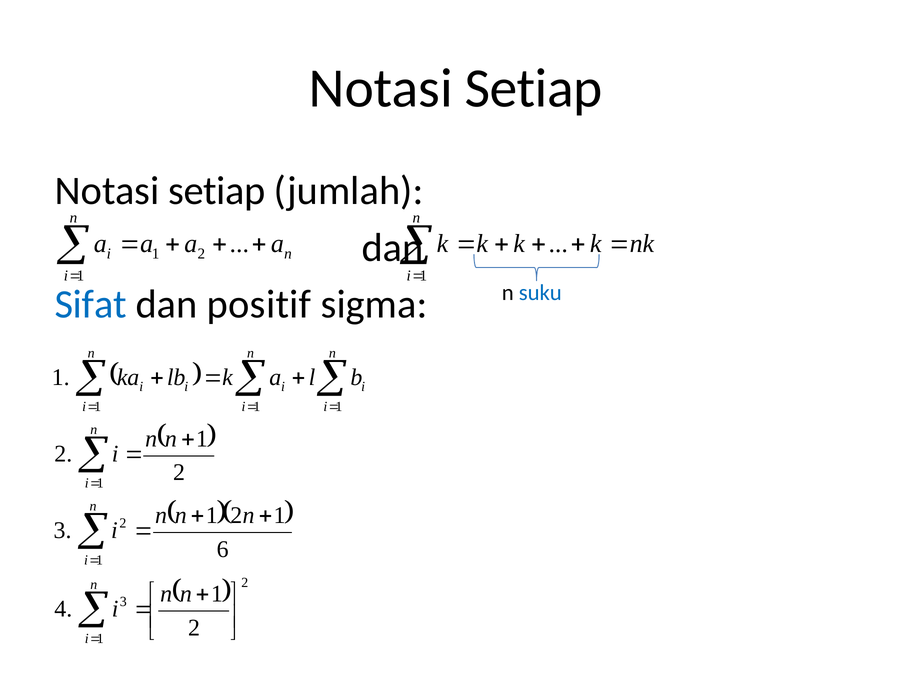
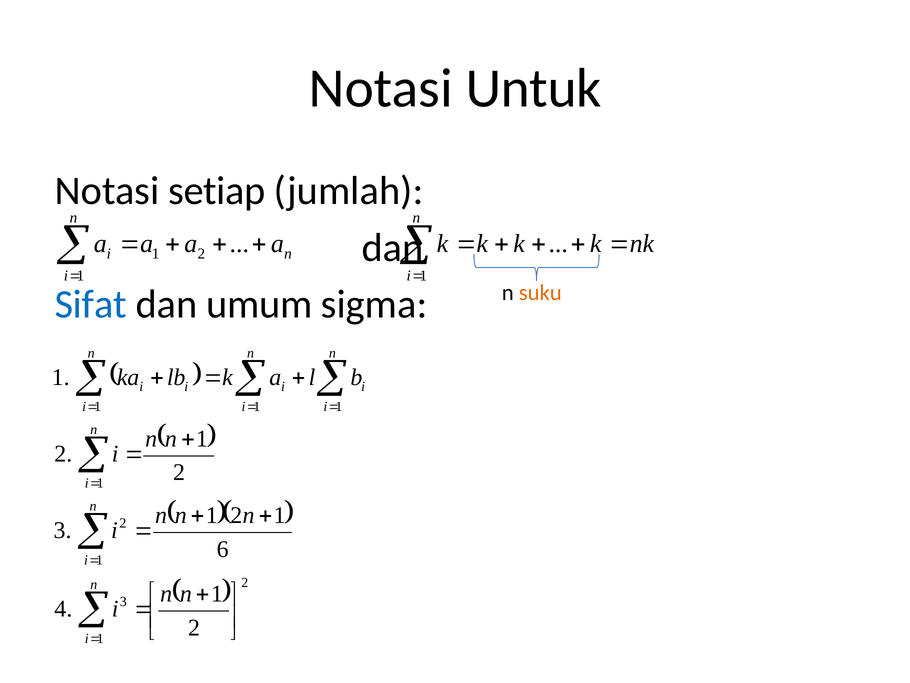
Setiap: Setiap -> Untuk (534, 88)
suku colour: blue -> orange (540, 293)
positif: positif -> umum (259, 304)
